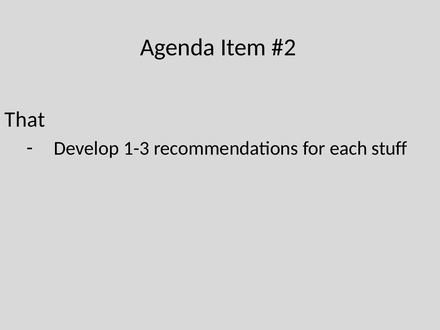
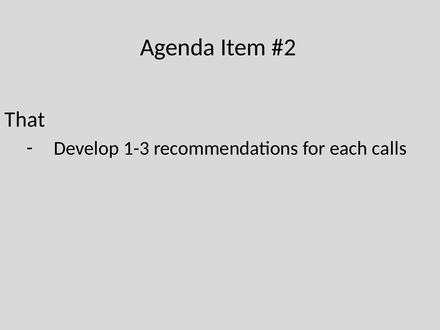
stuff: stuff -> calls (389, 148)
